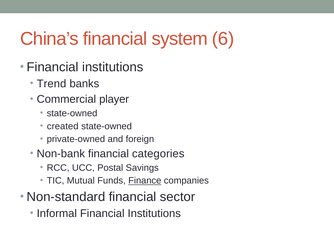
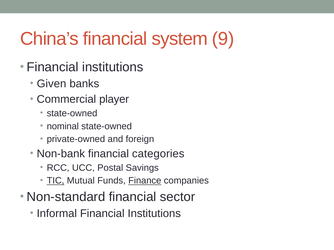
6: 6 -> 9 (223, 39)
Trend: Trend -> Given (52, 84)
created: created -> nominal (63, 126)
TIC underline: none -> present (56, 181)
